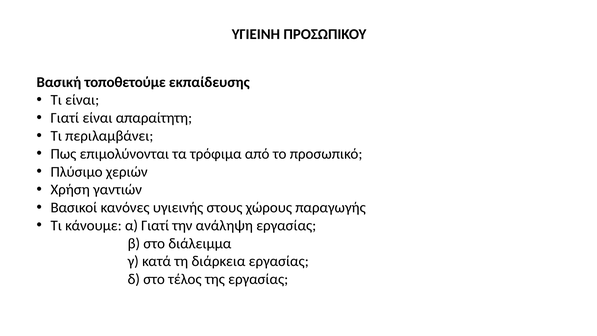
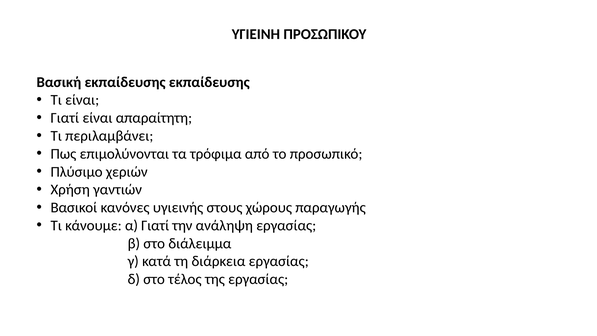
Βασική τοποθετούμε: τοποθετούμε -> εκπαίδευσης (125, 82)
